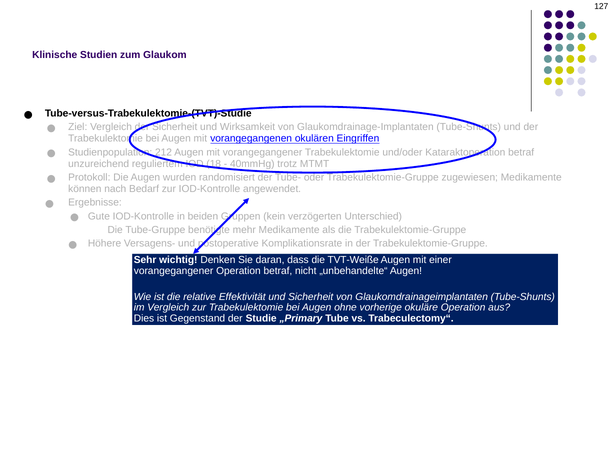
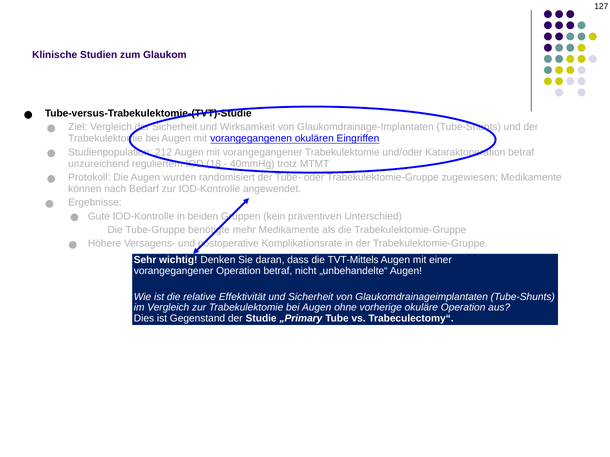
verzögerten: verzögerten -> präventiven (315, 217)
TVT-Weiße: TVT-Weiße -> TVT-Mittels (353, 260)
